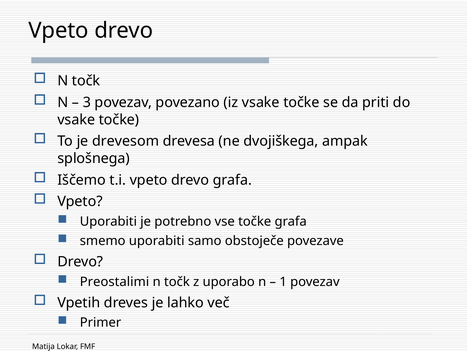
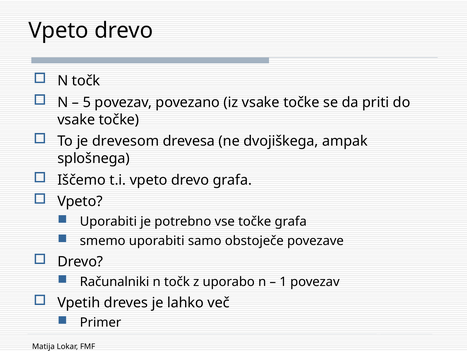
3: 3 -> 5 (87, 102)
Preostalimi: Preostalimi -> Računalniki (115, 281)
